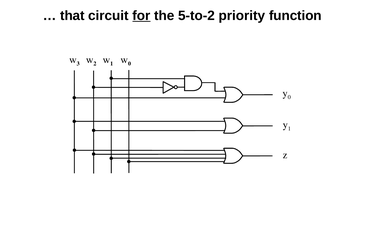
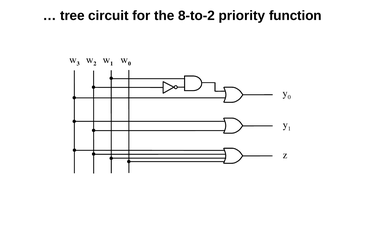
that: that -> tree (72, 16)
for underline: present -> none (141, 16)
5-to-2: 5-to-2 -> 8-to-2 (197, 16)
